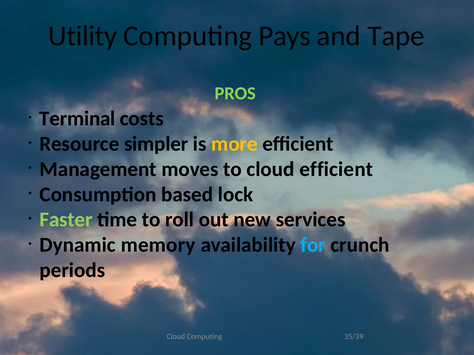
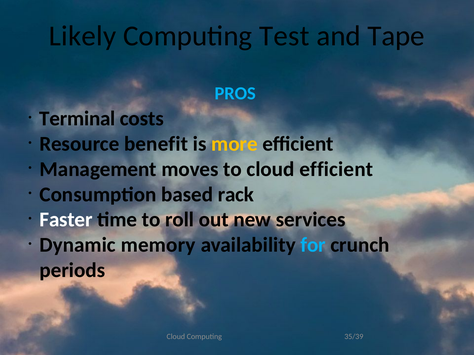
Utility: Utility -> Likely (83, 36)
Pays: Pays -> Test (284, 36)
PROS colour: light green -> light blue (235, 94)
simpler: simpler -> benefit (156, 144)
lock: lock -> rack (236, 195)
Faster colour: light green -> white (66, 220)
